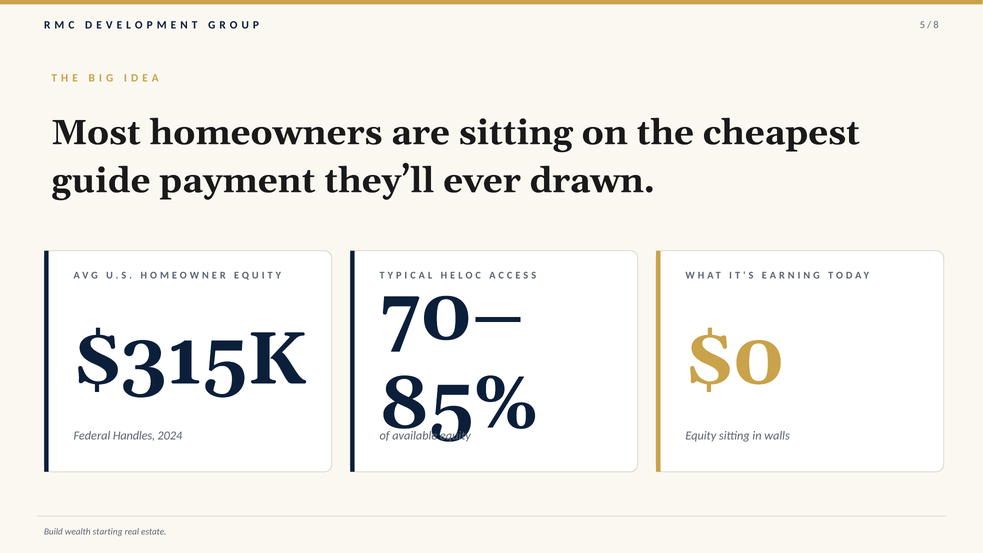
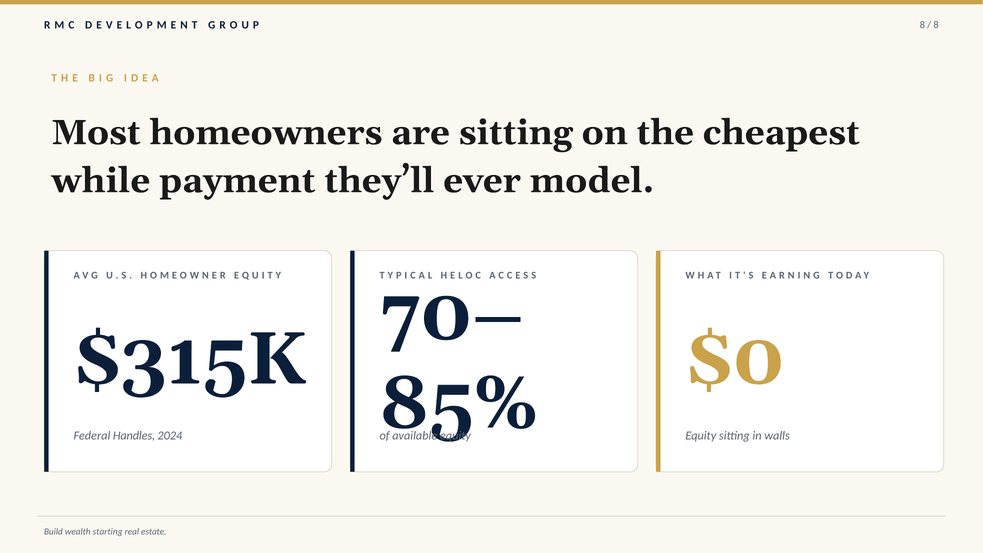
5: 5 -> 8 (922, 25)
guide: guide -> while (101, 181)
drawn: drawn -> model (592, 181)
